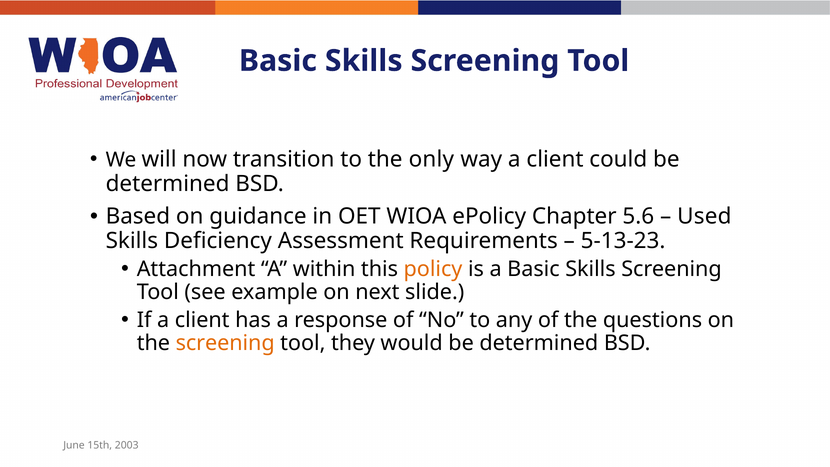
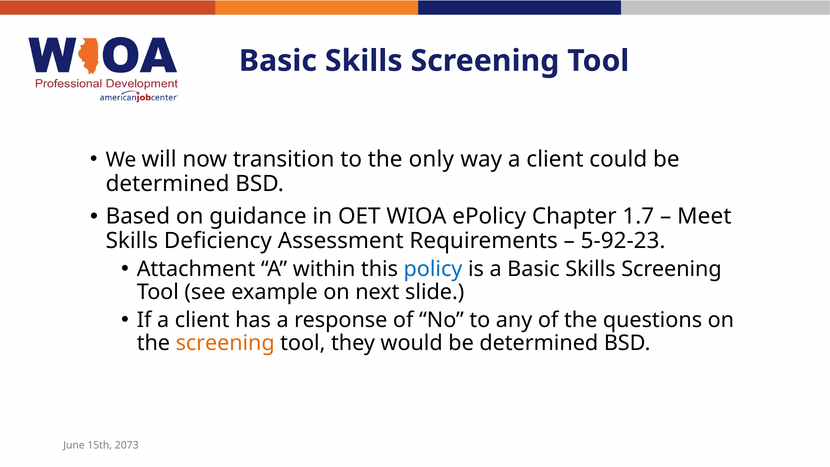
5.6: 5.6 -> 1.7 (638, 216)
Used: Used -> Meet (704, 216)
5-13-23: 5-13-23 -> 5-92-23 (623, 241)
policy colour: orange -> blue (433, 269)
2003: 2003 -> 2073 (127, 445)
